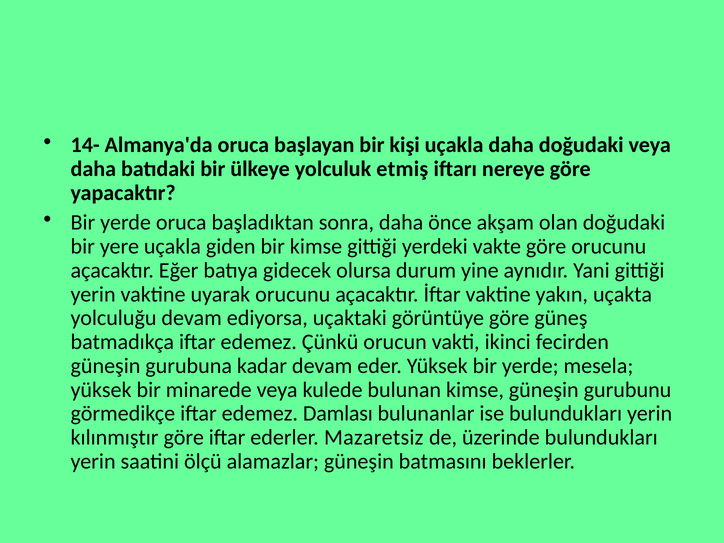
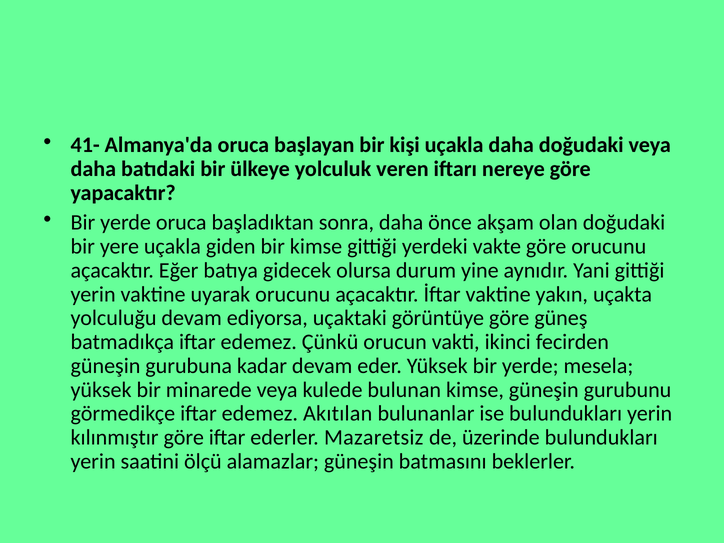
14-: 14- -> 41- (85, 145)
etmiş: etmiş -> veren (402, 169)
Damlası: Damlası -> Akıtılan (338, 414)
